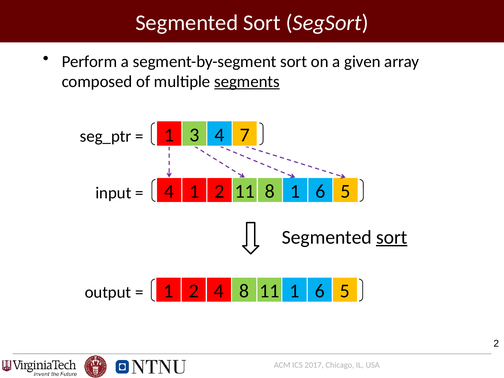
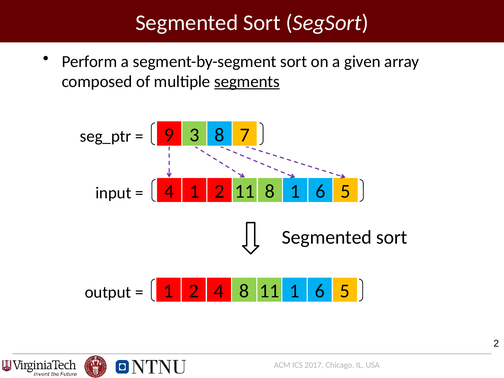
1: 1 -> 9 (169, 135)
3 4: 4 -> 8 (220, 135)
sort underline: present -> none (392, 237)
